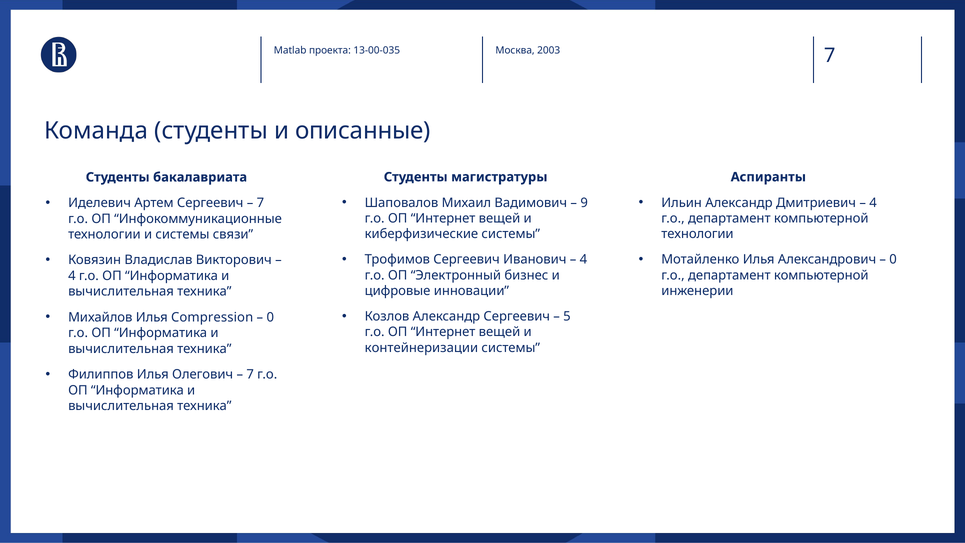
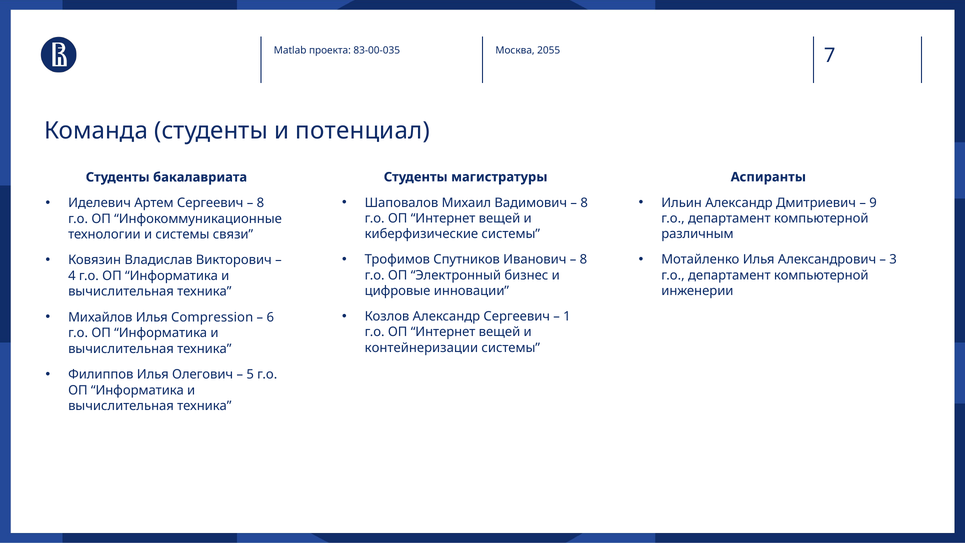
13-00-035: 13-00-035 -> 83-00-035 (377, 50)
2003: 2003 -> 2055 (549, 50)
описанные: описанные -> потенциал (363, 131)
9: 9 -> 8 (584, 203)
4: 4 -> 9 (873, 203)
7: 7 -> 8 (260, 203)
технологии: технологии -> различным (697, 234)
Трофимов Сергеевич: Сергеевич -> Спутников (467, 260)
4: 4 -> 8 (583, 260)
0: 0 -> 3 (893, 260)
5: 5 -> 1 (567, 316)
0: 0 -> 6 (270, 317)
7: 7 -> 5 (250, 374)
